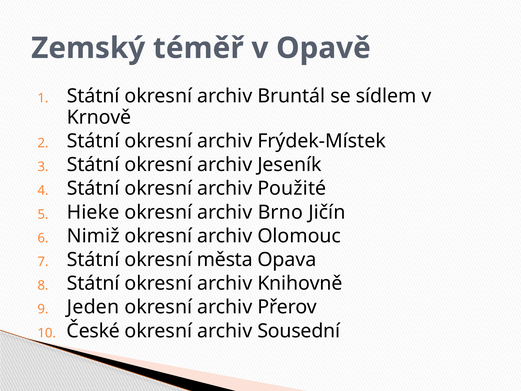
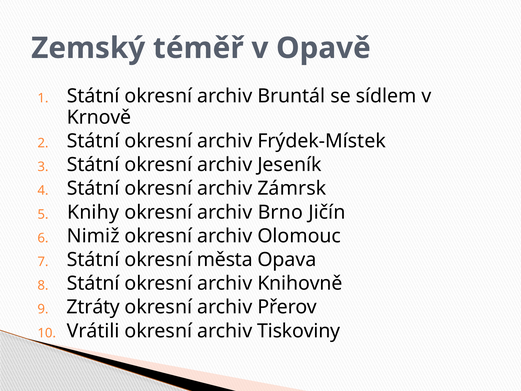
Použité: Použité -> Zámrsk (292, 188)
Hieke: Hieke -> Knihy (93, 212)
Jeden: Jeden -> Ztráty (93, 307)
České: České -> Vrátili (93, 331)
Sousední: Sousední -> Tiskoviny (299, 331)
